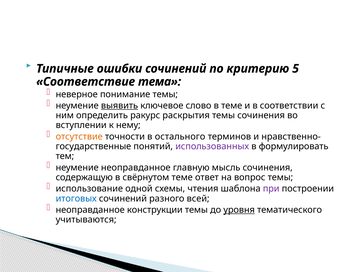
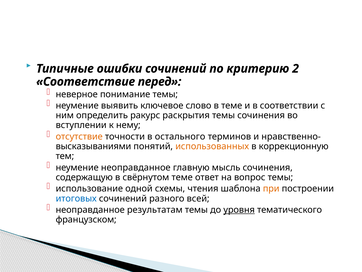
5: 5 -> 2 (296, 69)
тема: тема -> перед (160, 82)
выявить underline: present -> none (120, 105)
государственные: государственные -> высказываниями (93, 146)
использованных colour: purple -> orange (212, 146)
формулировать: формулировать -> коррекционную (294, 146)
при colour: purple -> orange (271, 188)
конструкции: конструкции -> результатам (155, 209)
учитываются: учитываются -> французском (86, 219)
